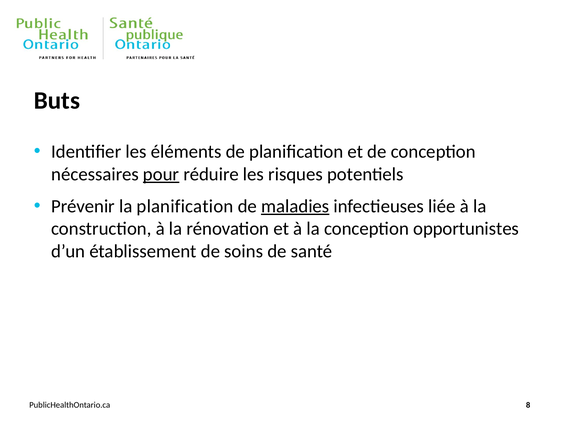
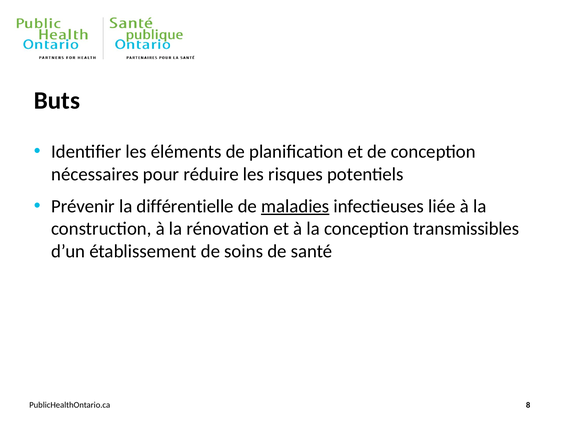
pour underline: present -> none (161, 174)
la planification: planification -> différentielle (185, 206)
opportunistes: opportunistes -> transmissibles (466, 229)
